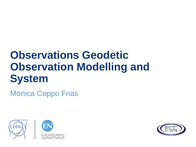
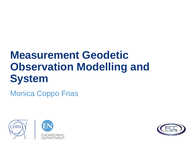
Observations: Observations -> Measurement (45, 55)
